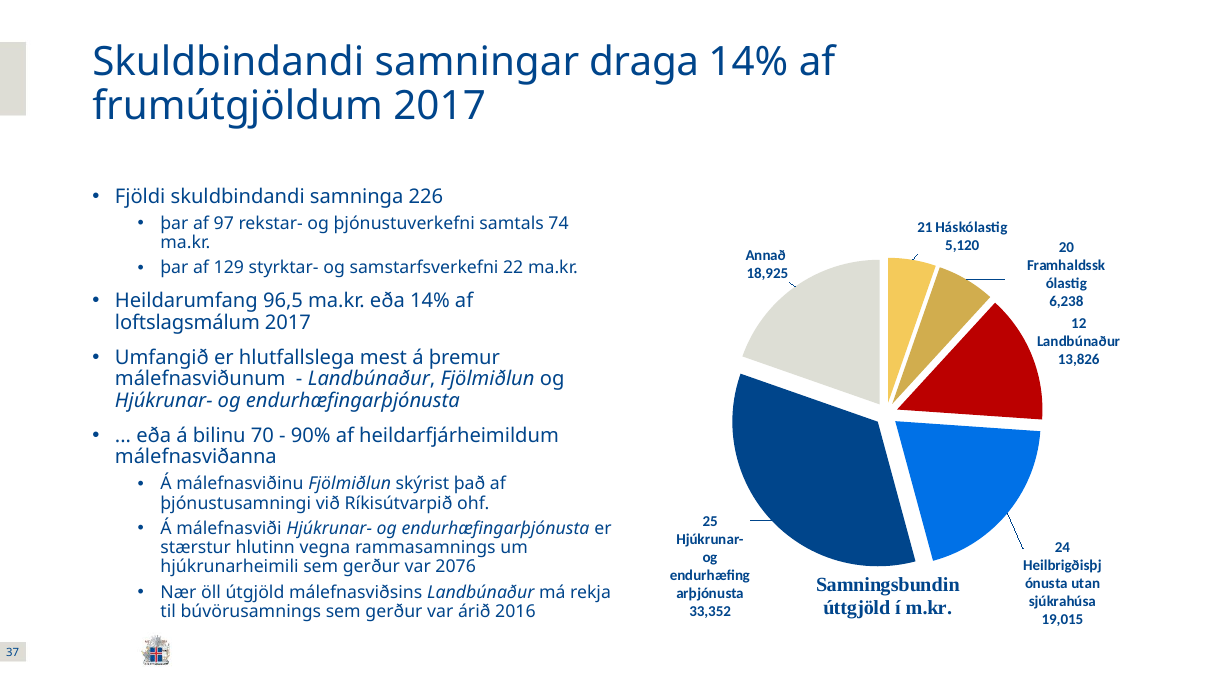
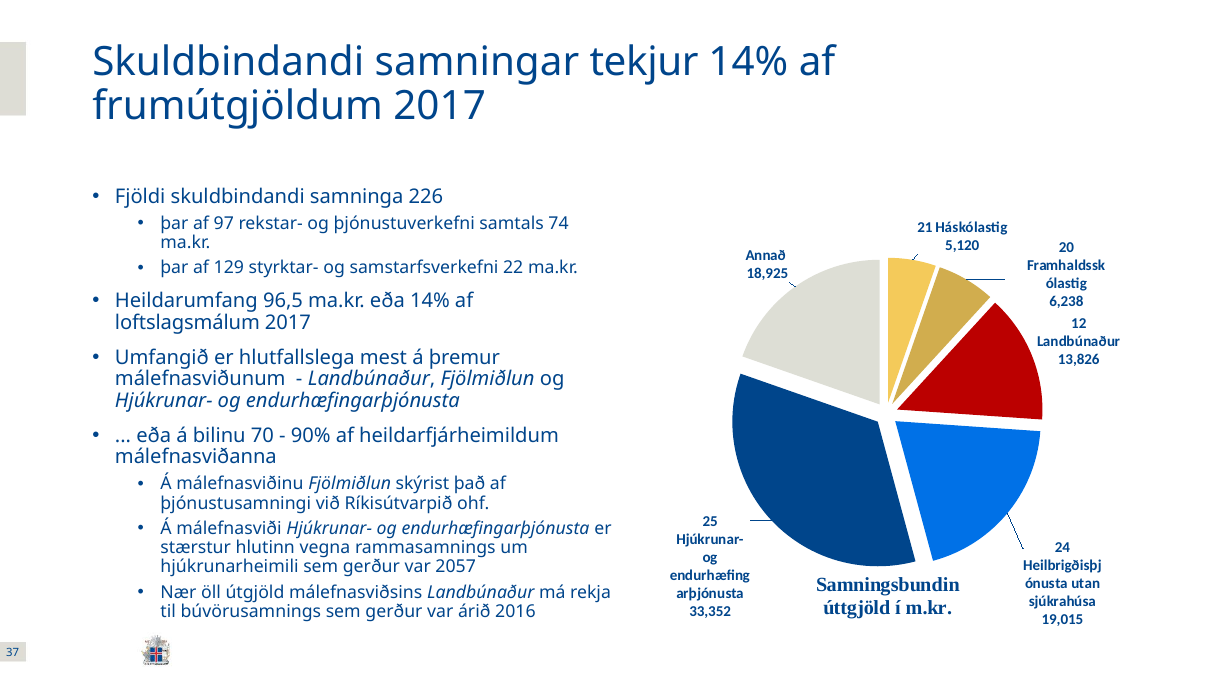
draga: draga -> tekjur (644, 62)
2076: 2076 -> 2057 (456, 567)
